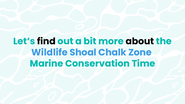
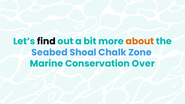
about colour: black -> orange (140, 41)
Wildlife: Wildlife -> Seabed (49, 52)
Time: Time -> Over (143, 64)
